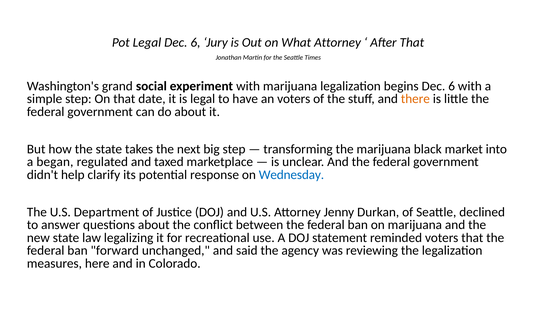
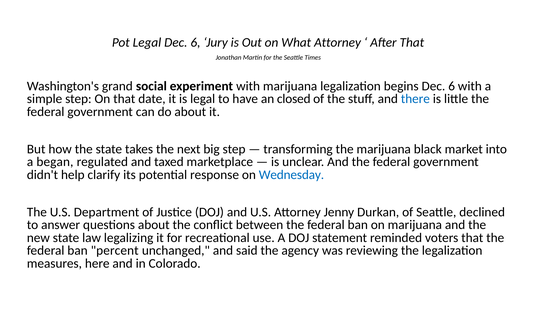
an voters: voters -> closed (294, 99)
there colour: orange -> blue (415, 99)
forward: forward -> percent (115, 251)
